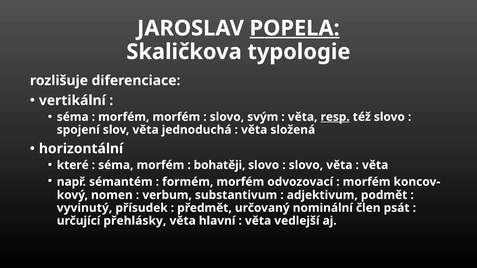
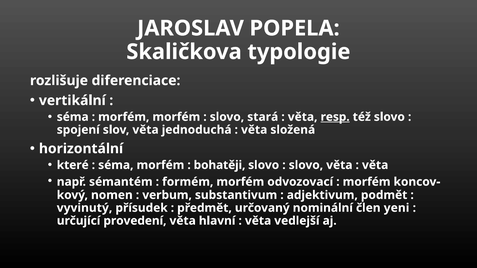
POPELA underline: present -> none (295, 28)
svým: svým -> stará (263, 117)
psát: psát -> yeni (397, 208)
přehlásky: přehlásky -> provedení (135, 221)
